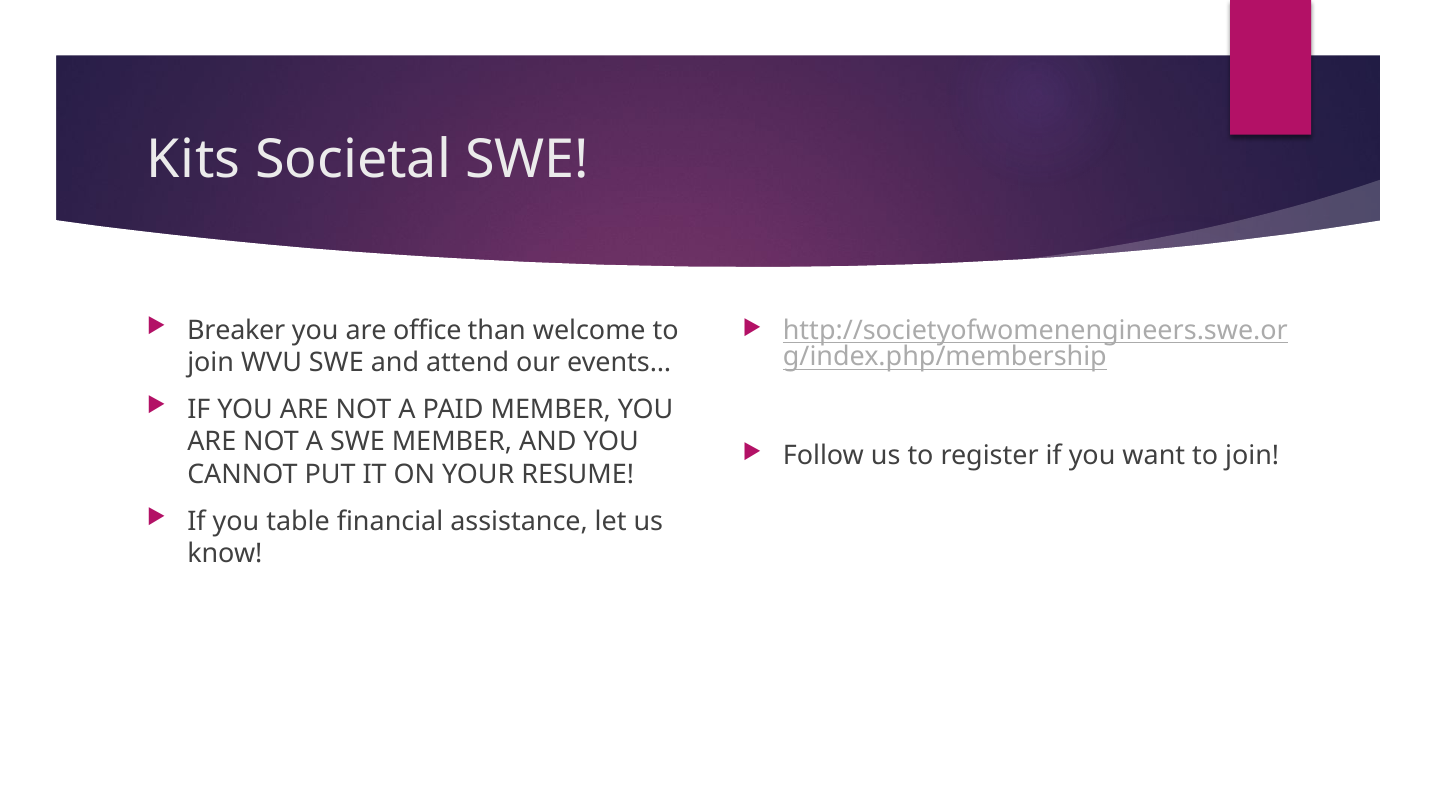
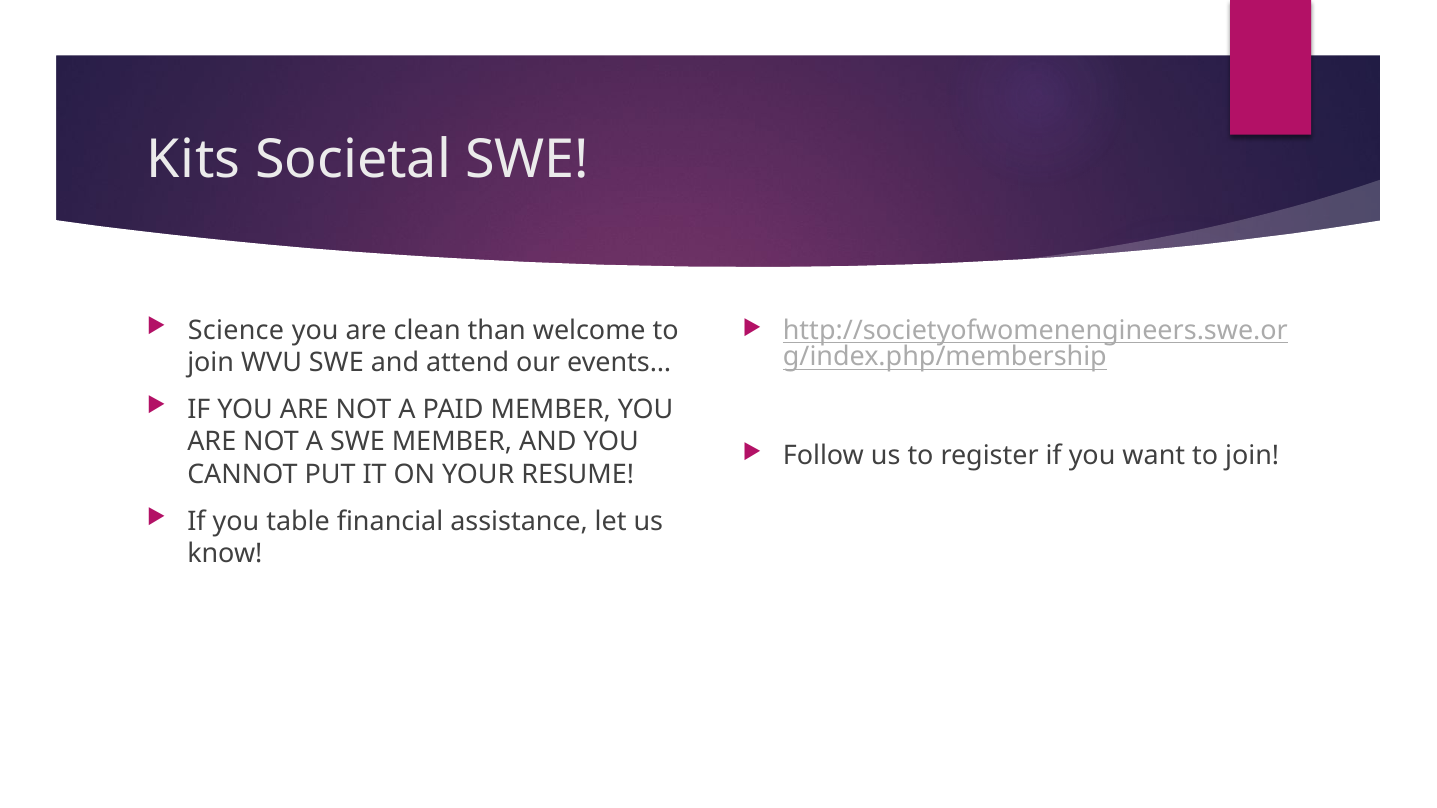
Breaker: Breaker -> Science (236, 330)
office: office -> clean (427, 330)
